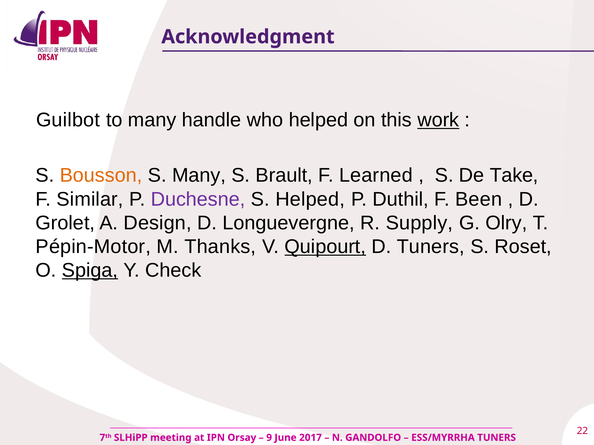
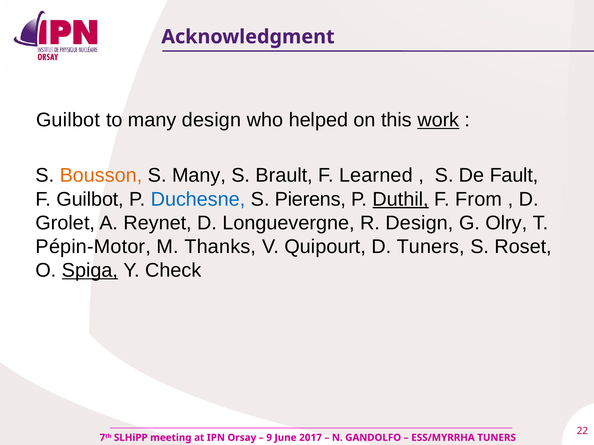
many handle: handle -> design (212, 120)
Take: Take -> Fault (514, 176)
F Similar: Similar -> Guilbot (90, 199)
Duchesne colour: purple -> blue (198, 199)
S Helped: Helped -> Pierens (310, 199)
Duthil underline: none -> present (401, 199)
Been: Been -> From (479, 199)
Design: Design -> Reynet (158, 223)
R Supply: Supply -> Design (419, 223)
Quipourt underline: present -> none (325, 247)
